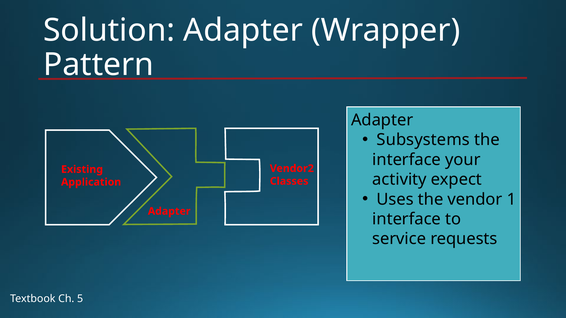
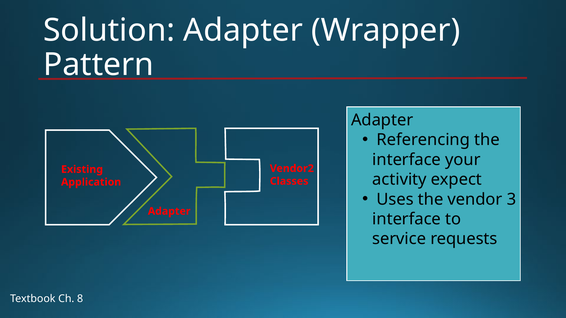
Subsystems: Subsystems -> Referencing (423, 140)
1: 1 -> 3 (511, 199)
5: 5 -> 8 (80, 299)
